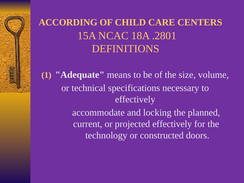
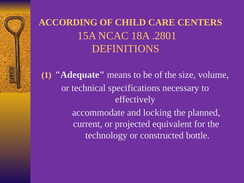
projected effectively: effectively -> equivalent (172, 124)
doors: doors -> bottle (198, 135)
